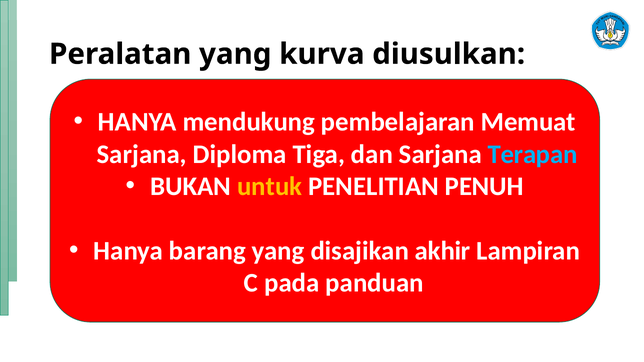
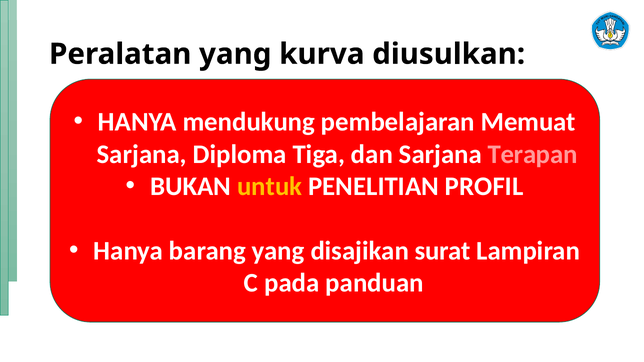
Terapan colour: light blue -> pink (532, 154)
PENUH: PENUH -> PROFIL (484, 186)
akhir: akhir -> surat (443, 251)
